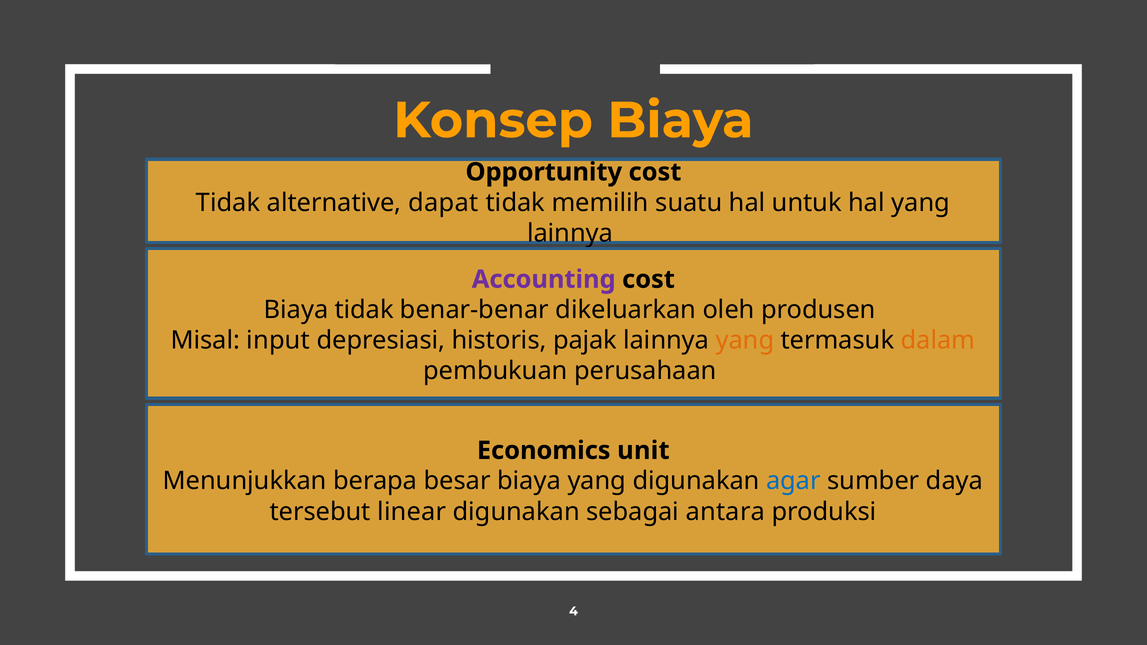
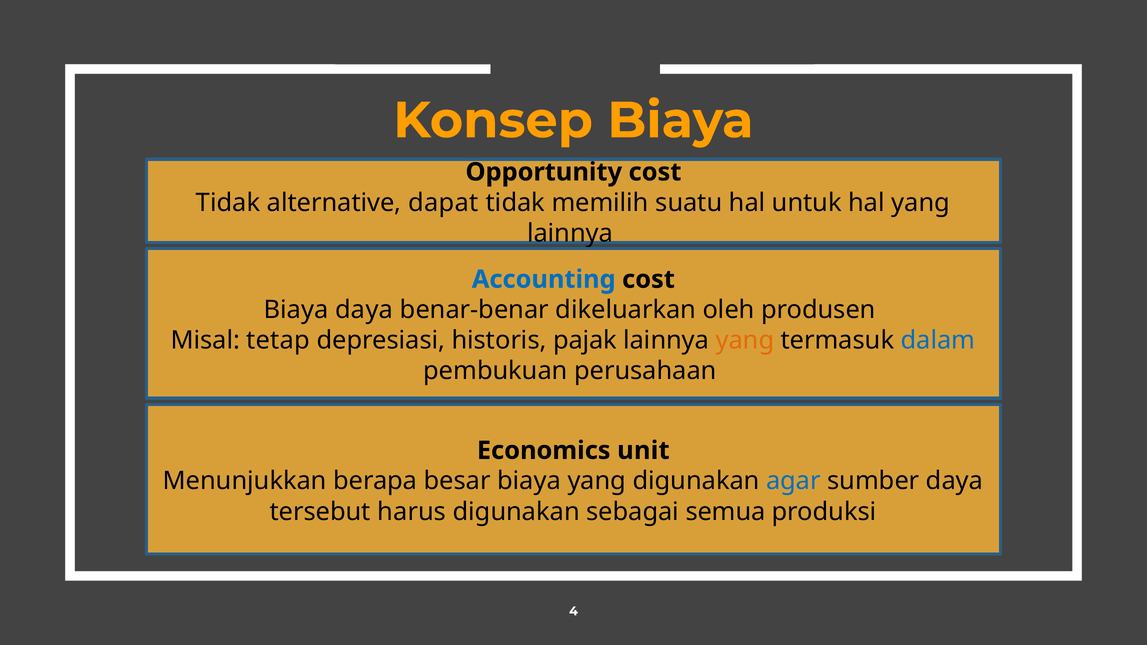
Accounting colour: purple -> blue (544, 279)
Biaya tidak: tidak -> daya (364, 310)
input: input -> tetap (278, 341)
dalam colour: orange -> blue (938, 341)
linear: linear -> harus (412, 512)
antara: antara -> semua (726, 512)
